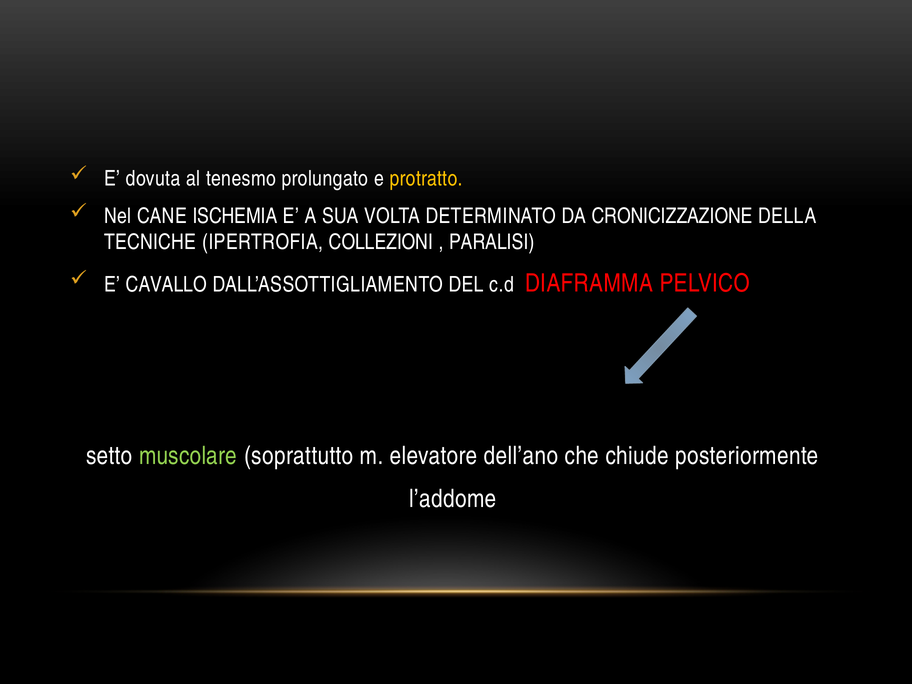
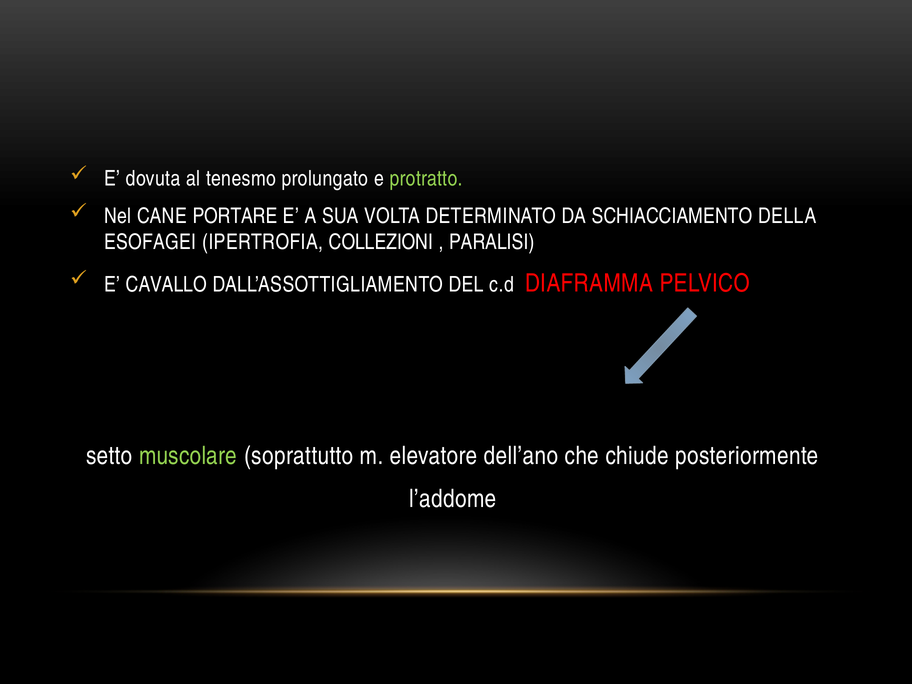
protratto colour: yellow -> light green (426, 179)
ISCHEMIA: ISCHEMIA -> PORTARE (235, 216)
CRONICIZZAZIONE: CRONICIZZAZIONE -> SCHIACCIAMENTO (672, 216)
TECNICHE: TECNICHE -> ESOFAGEI (150, 242)
